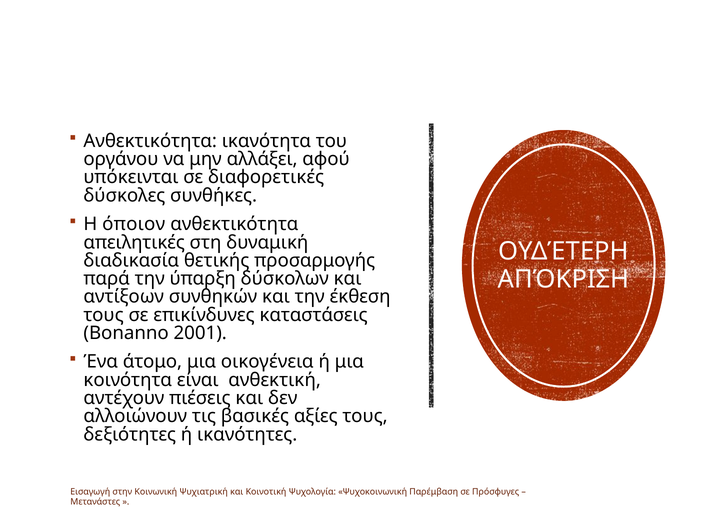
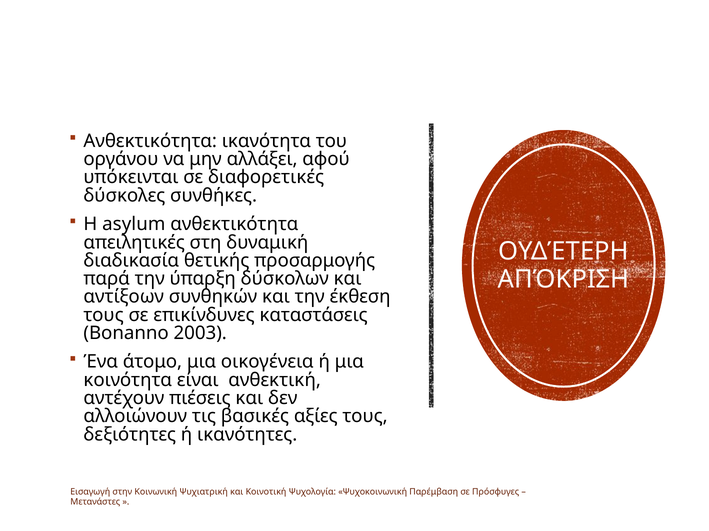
όποιον: όποιον -> asylum (134, 225)
2001: 2001 -> 2003 (200, 334)
